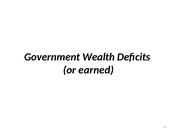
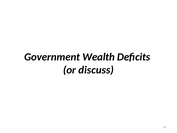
earned: earned -> discuss (96, 70)
